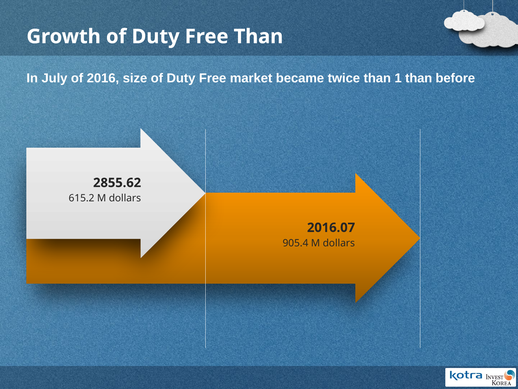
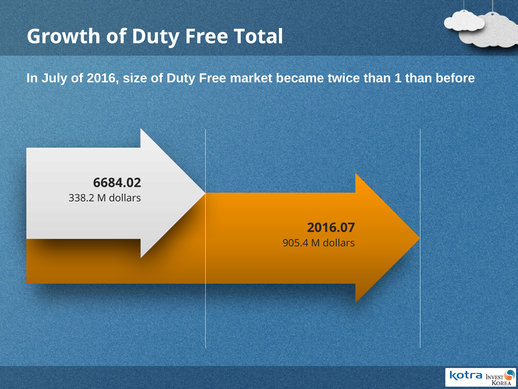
Free Than: Than -> Total (258, 37)
2855.62: 2855.62 -> 6684.02 (117, 183)
615.2: 615.2 -> 338.2 (82, 198)
